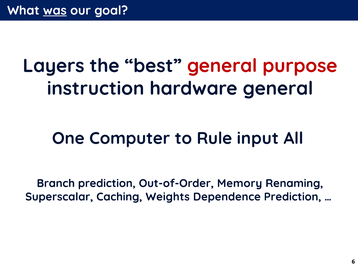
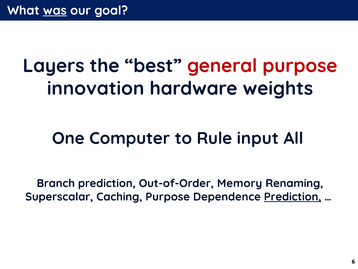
instruction: instruction -> innovation (96, 88)
hardware general: general -> weights (278, 88)
Caching Weights: Weights -> Purpose (168, 196)
Prediction underline: none -> present (293, 196)
